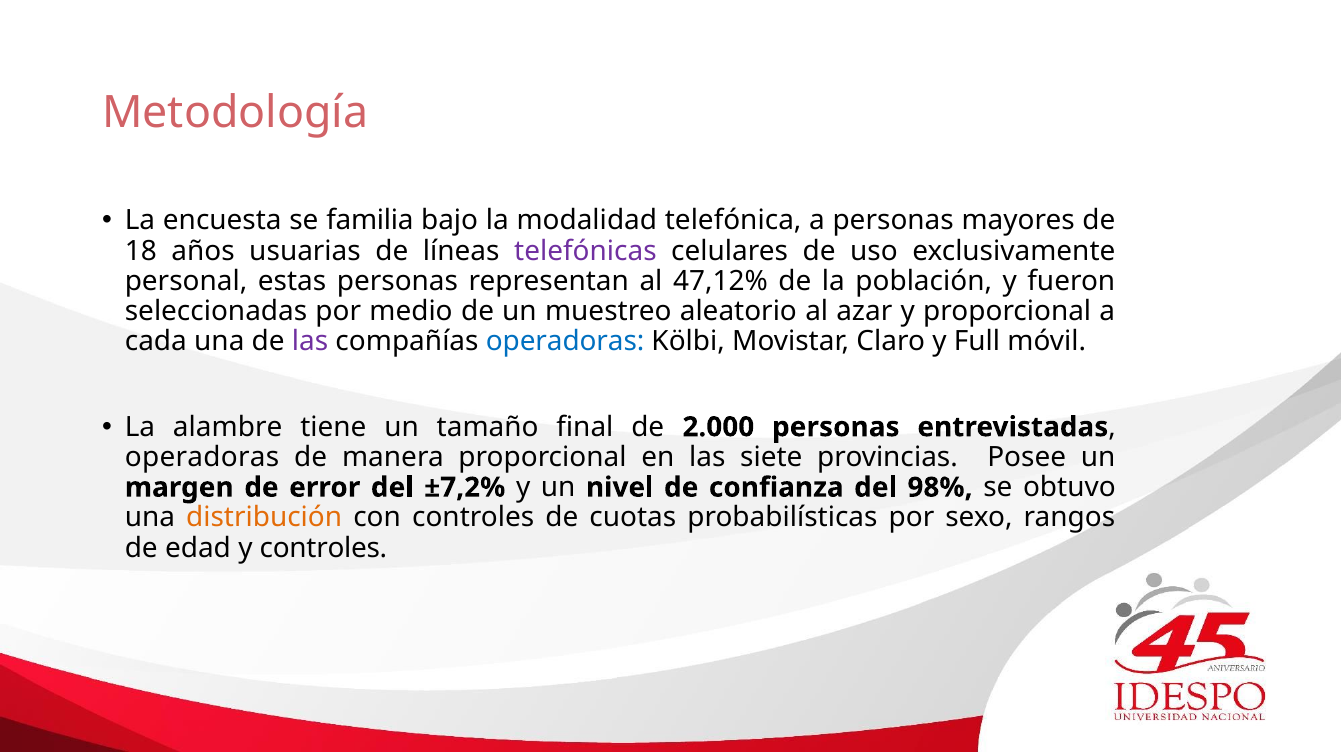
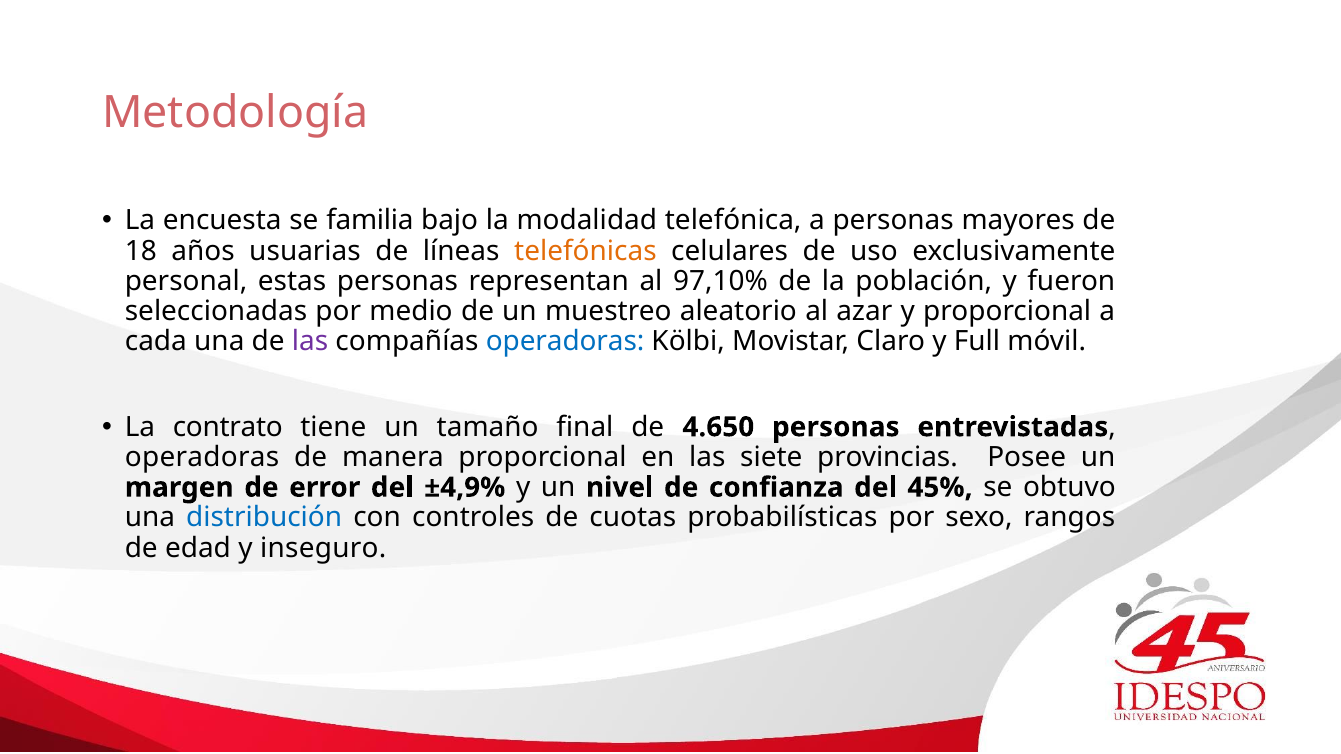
telefónicas colour: purple -> orange (585, 251)
47,12%: 47,12% -> 97,10% (720, 281)
alambre: alambre -> contrato (228, 427)
2.000: 2.000 -> 4.650 (718, 427)
±7,2%: ±7,2% -> ±4,9% (465, 488)
98%: 98% -> 45% (940, 488)
distribución colour: orange -> blue (264, 518)
y controles: controles -> inseguro (323, 548)
